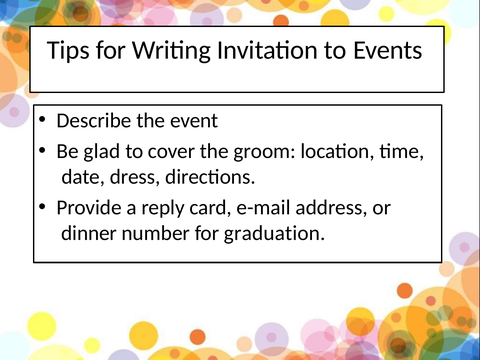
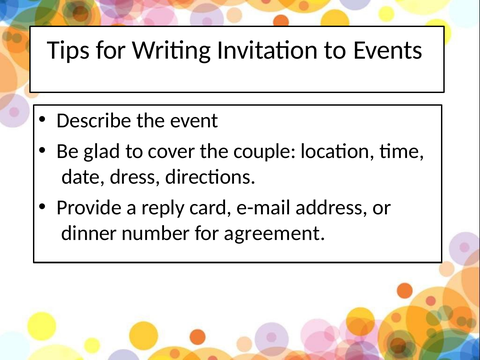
groom: groom -> couple (265, 151)
graduation: graduation -> agreement (275, 233)
